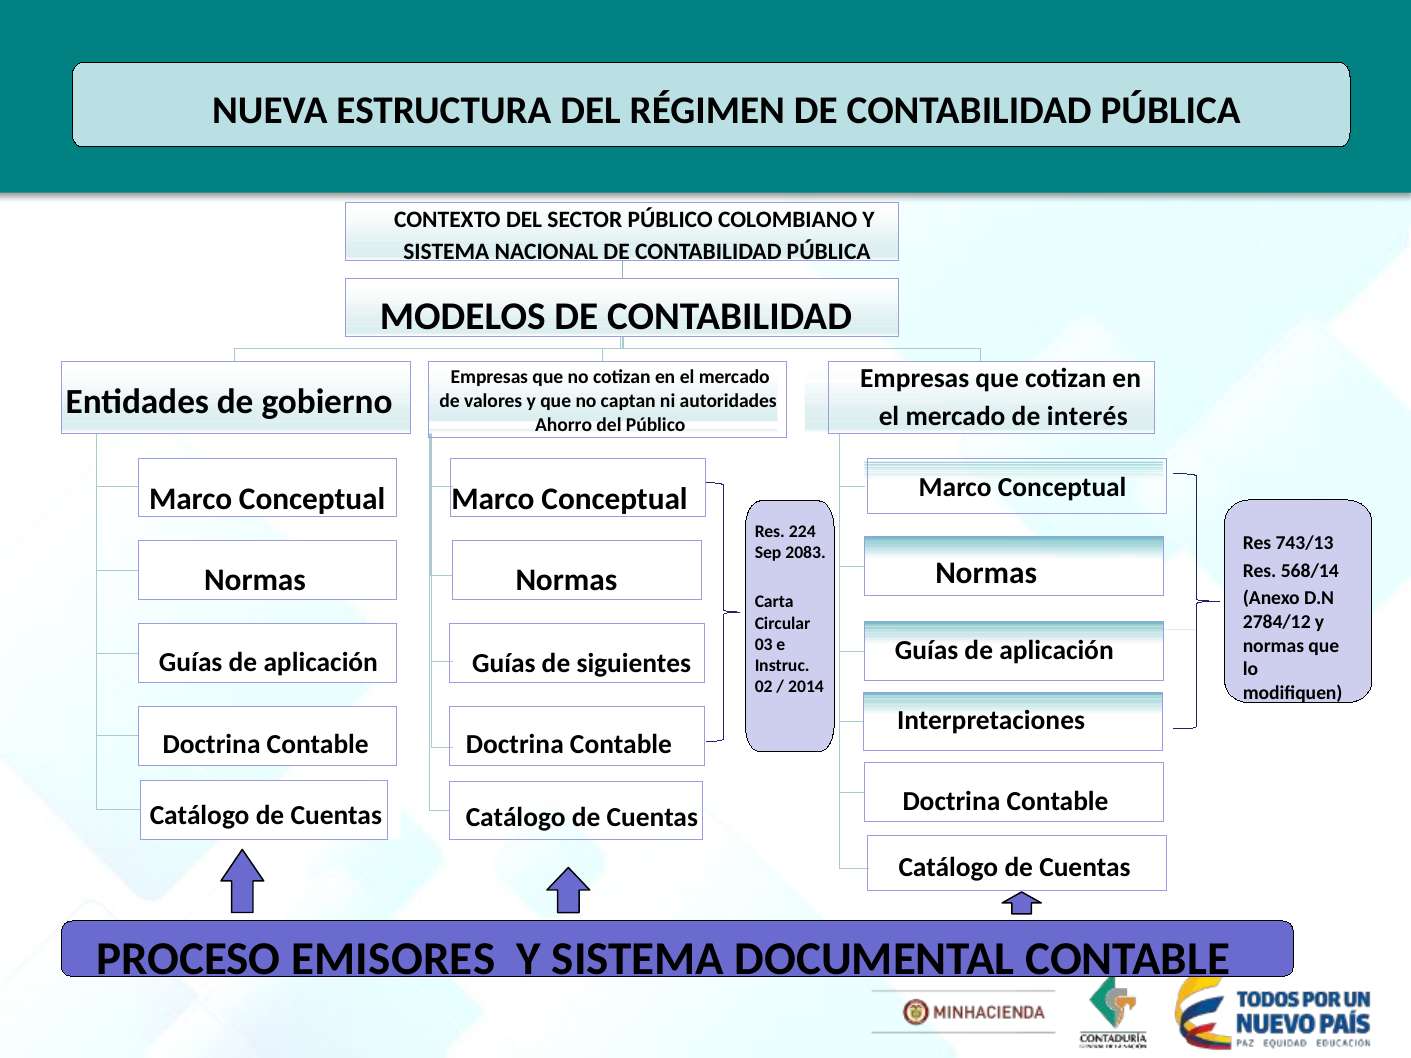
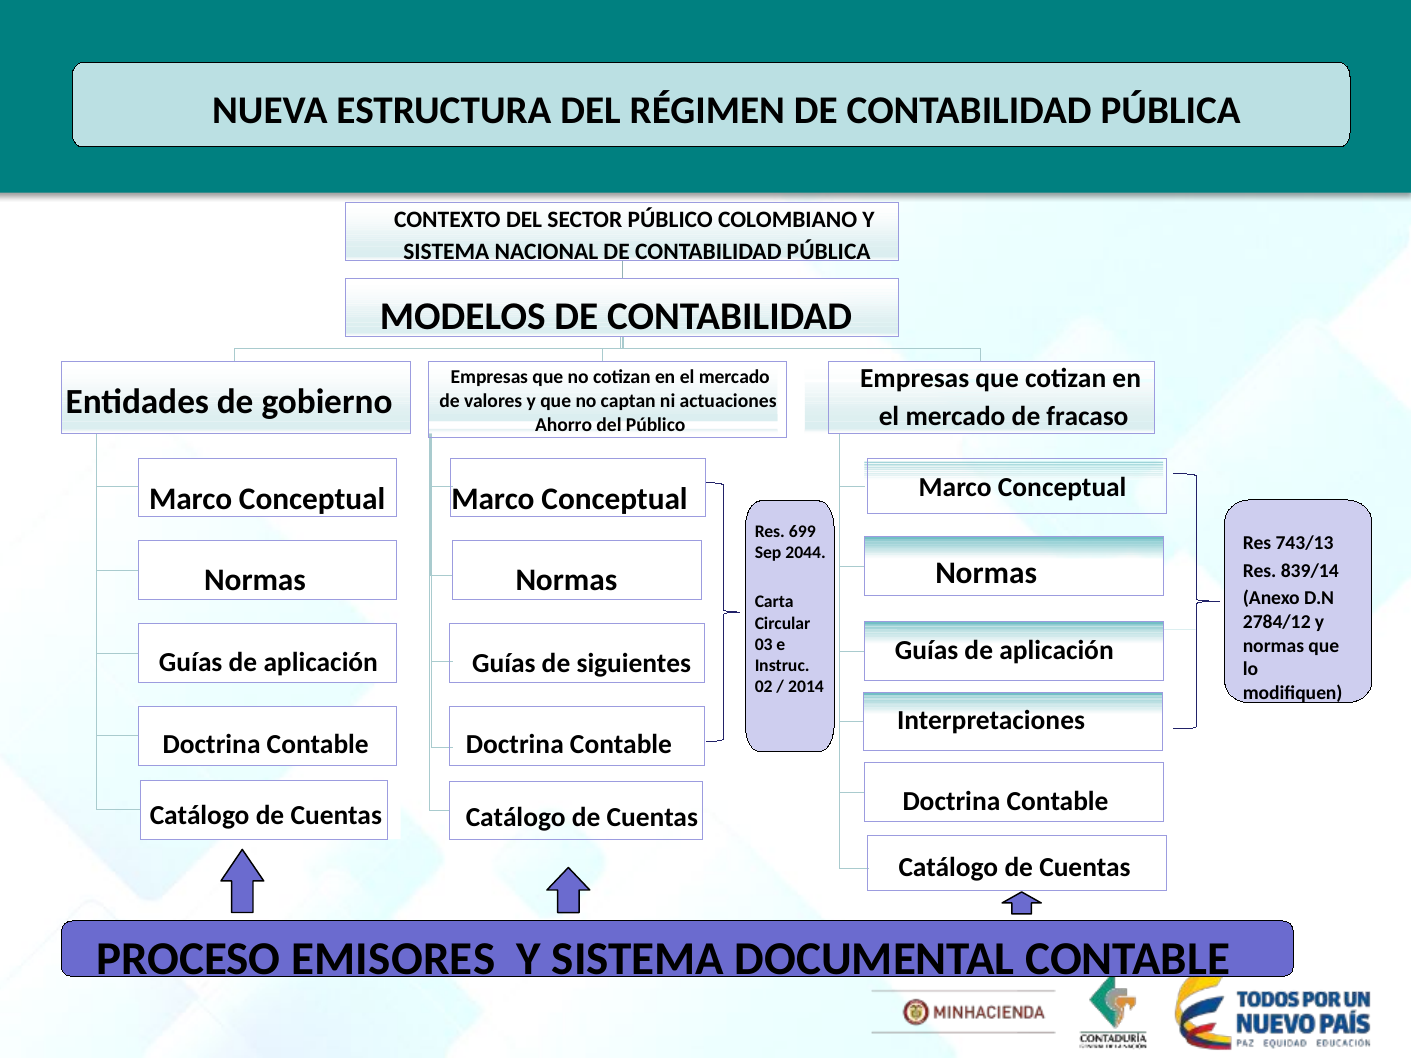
autoridades: autoridades -> actuaciones (728, 401)
interés: interés -> fracaso (1087, 417)
224: 224 -> 699 (802, 531)
2083: 2083 -> 2044 (806, 553)
568/14: 568/14 -> 839/14 (1310, 571)
